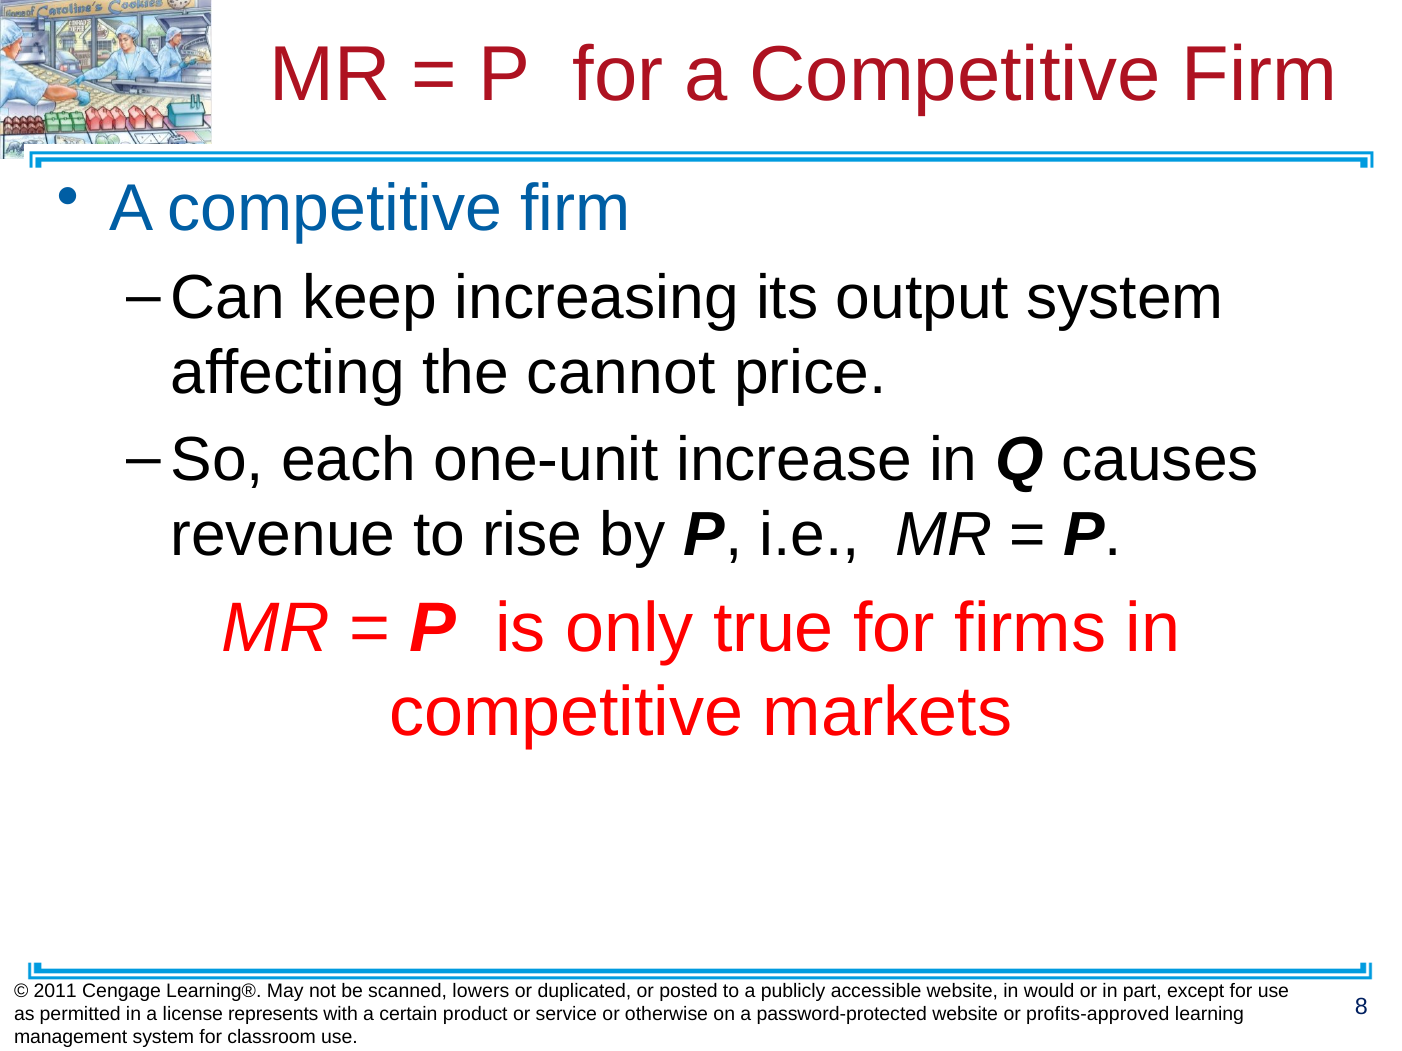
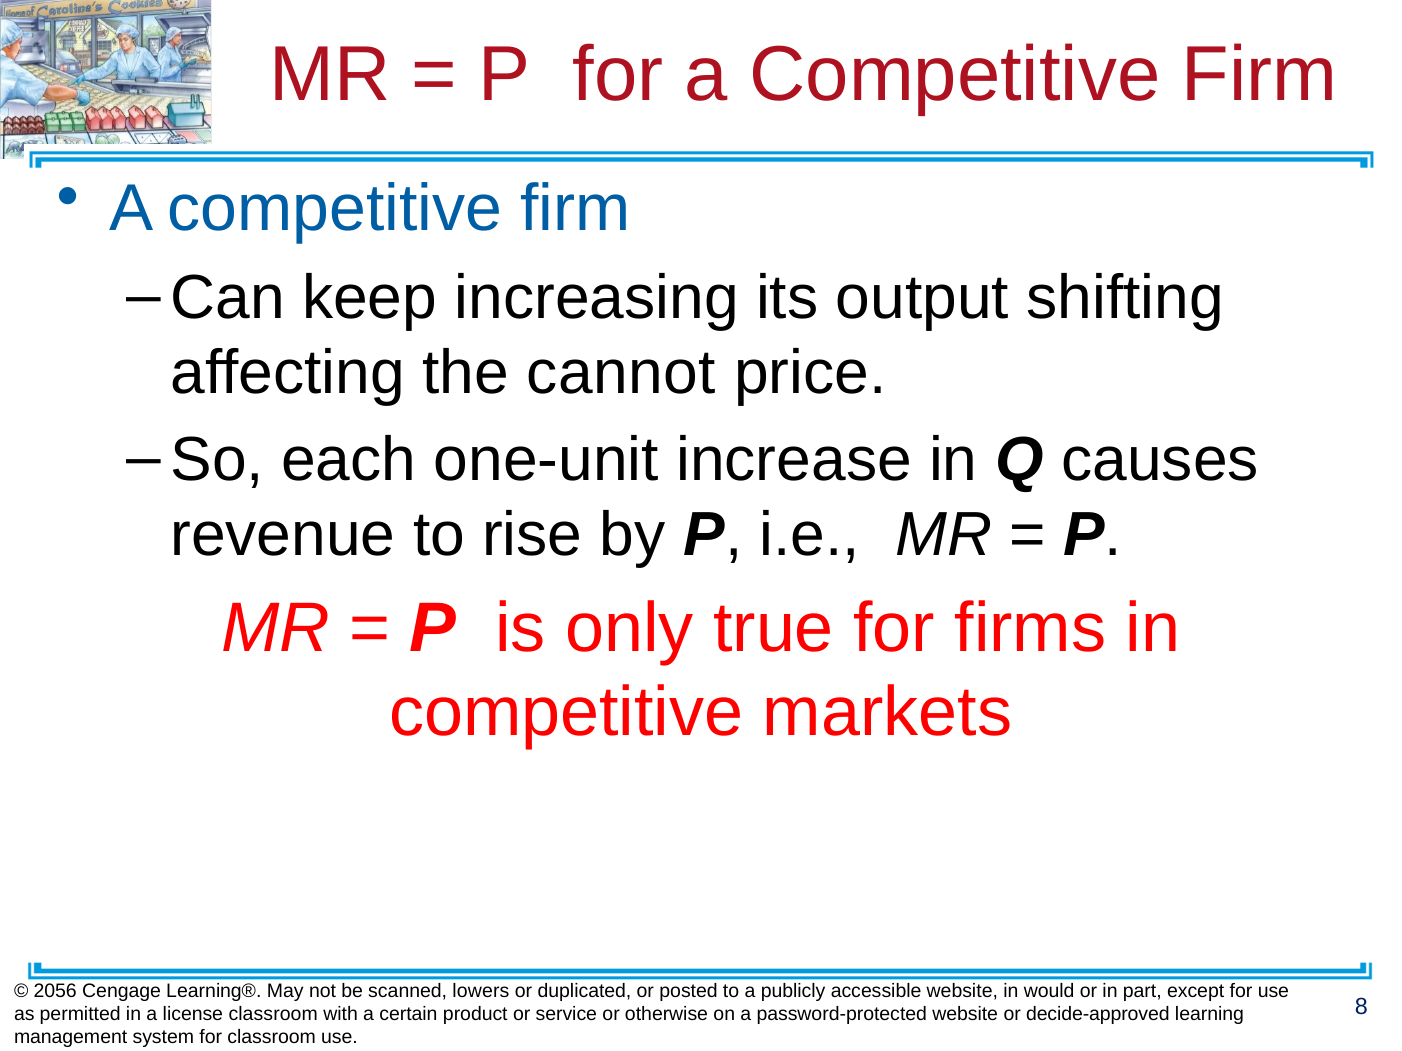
output system: system -> shifting (1125, 298)
2011: 2011 -> 2056 (55, 991)
license represents: represents -> classroom (273, 1015)
profits-approved: profits-approved -> decide-approved (1098, 1015)
